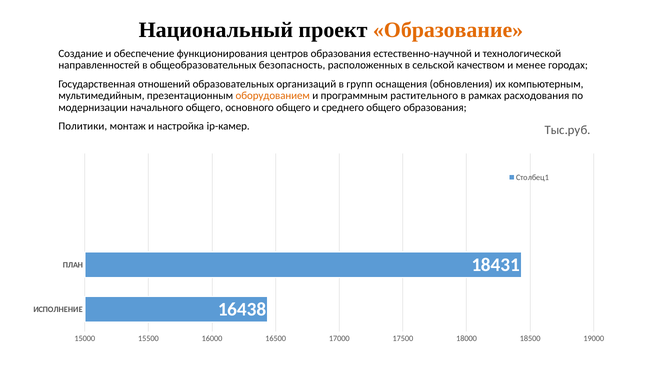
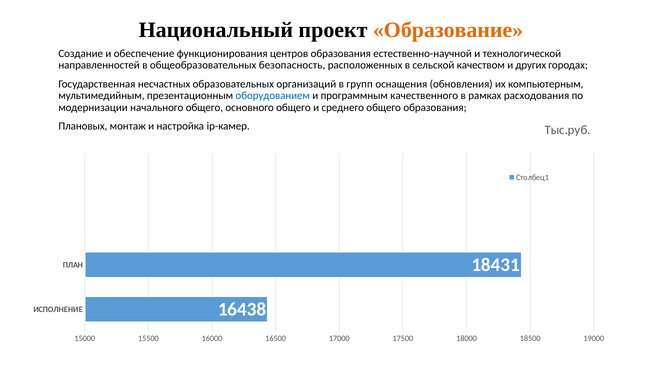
менее: менее -> других (531, 65)
отношений: отношений -> несчастных (164, 84)
оборудованием colour: orange -> blue (273, 96)
растительного: растительного -> качественного (424, 96)
Политики: Политики -> Плановых (83, 126)
